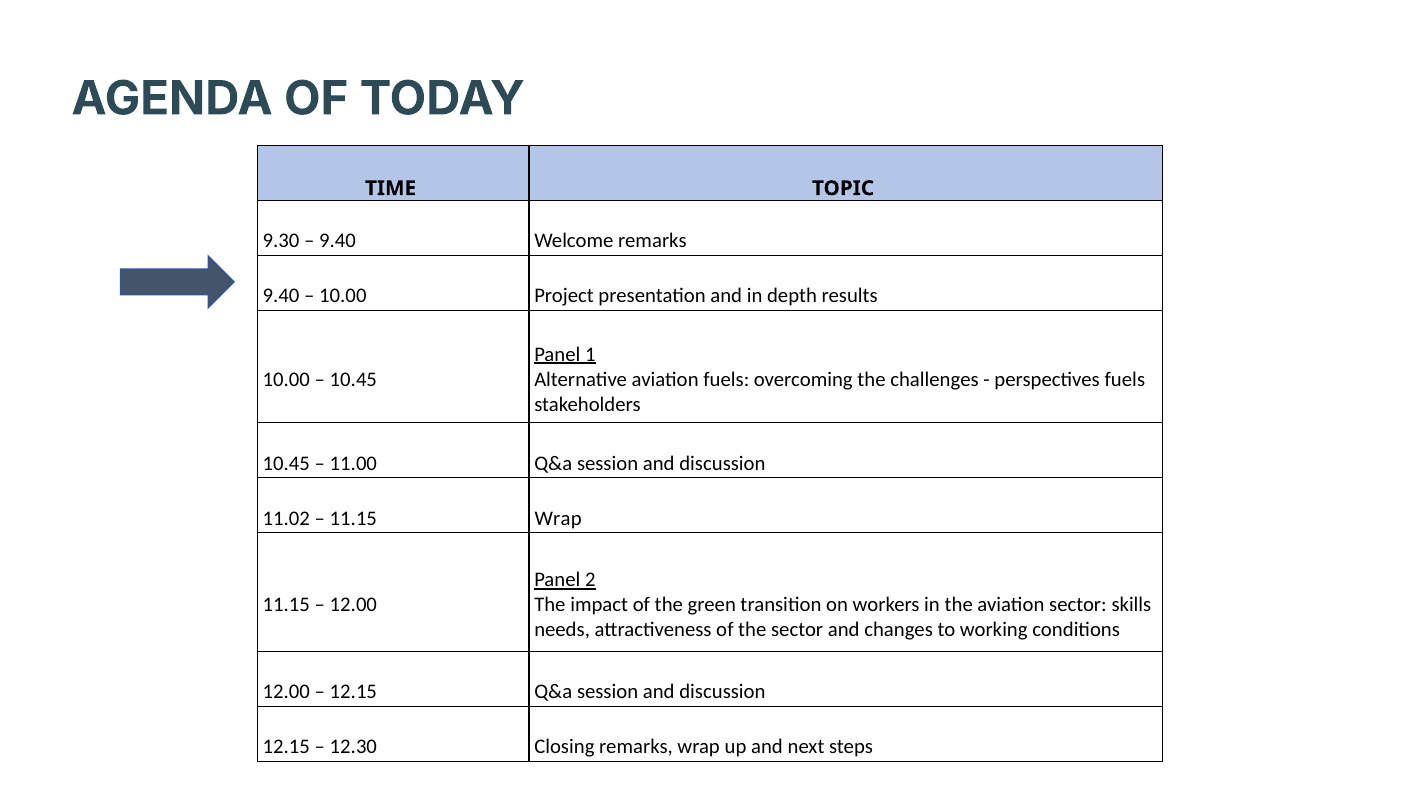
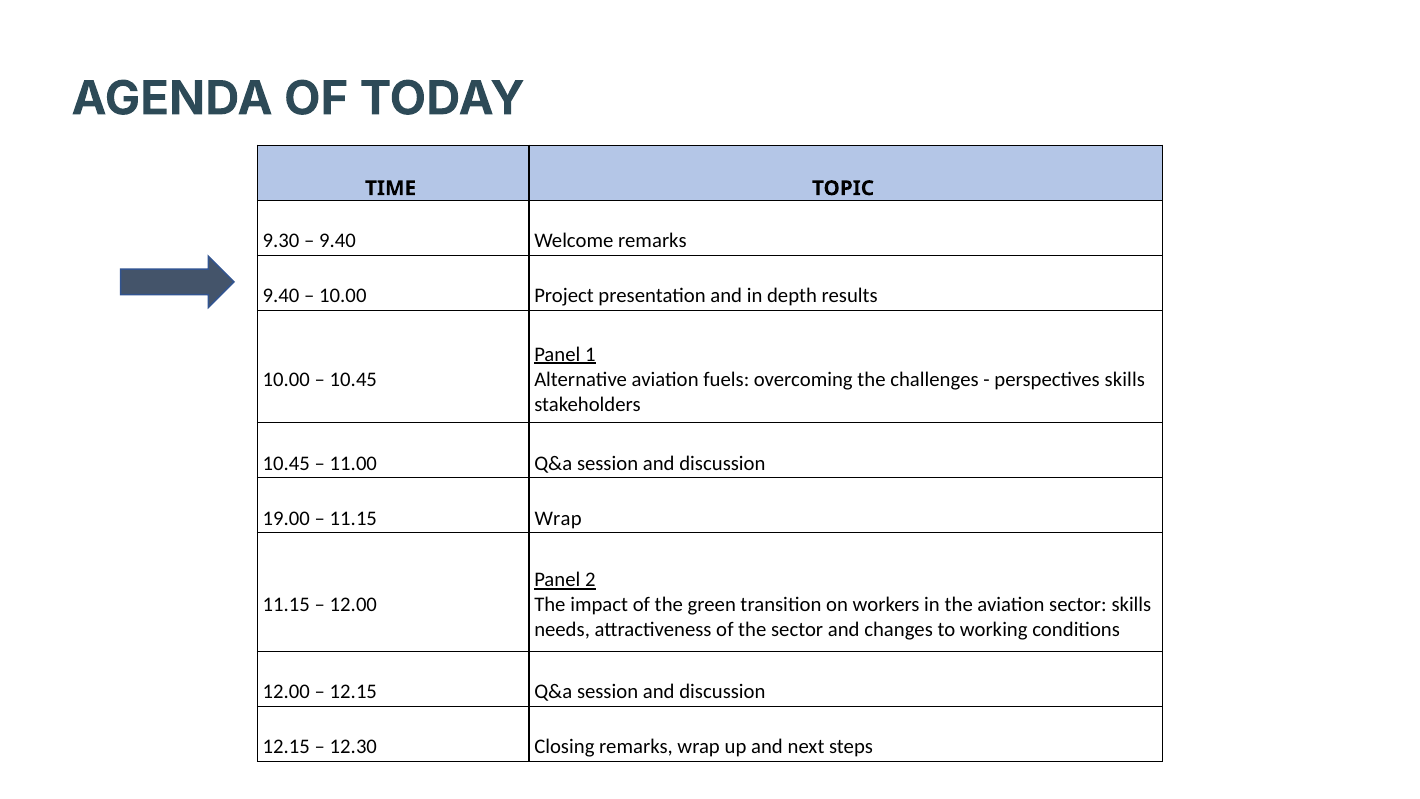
perspectives fuels: fuels -> skills (1125, 379)
11.02: 11.02 -> 19.00 (286, 518)
